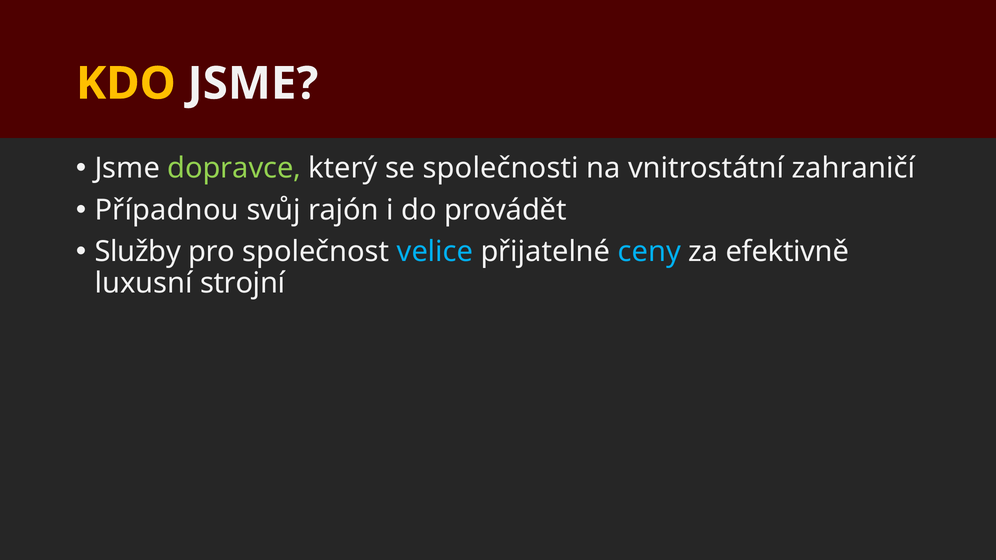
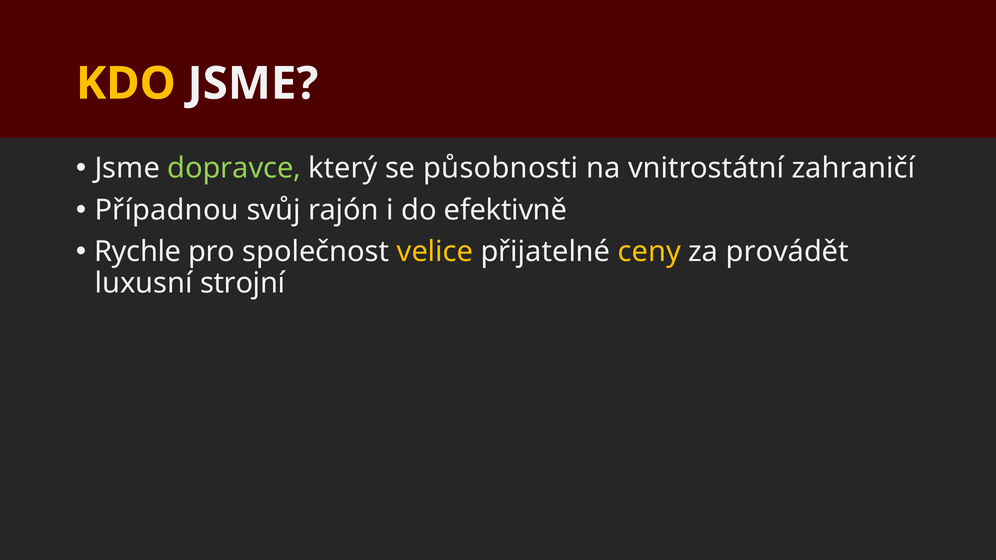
společnosti: společnosti -> působnosti (501, 168)
provádět: provádět -> efektivně (506, 210)
Služby: Služby -> Rychle (138, 252)
velice colour: light blue -> yellow (435, 252)
ceny colour: light blue -> yellow (649, 252)
efektivně: efektivně -> provádět (787, 252)
